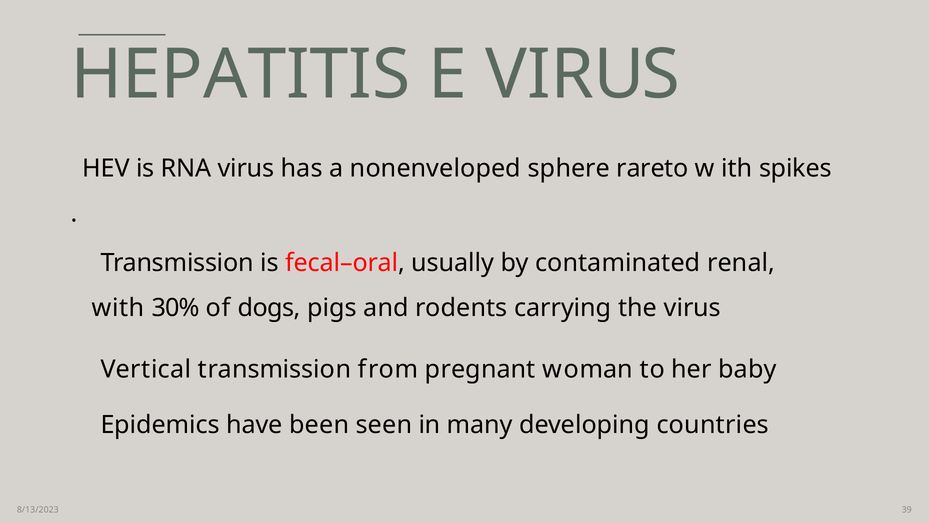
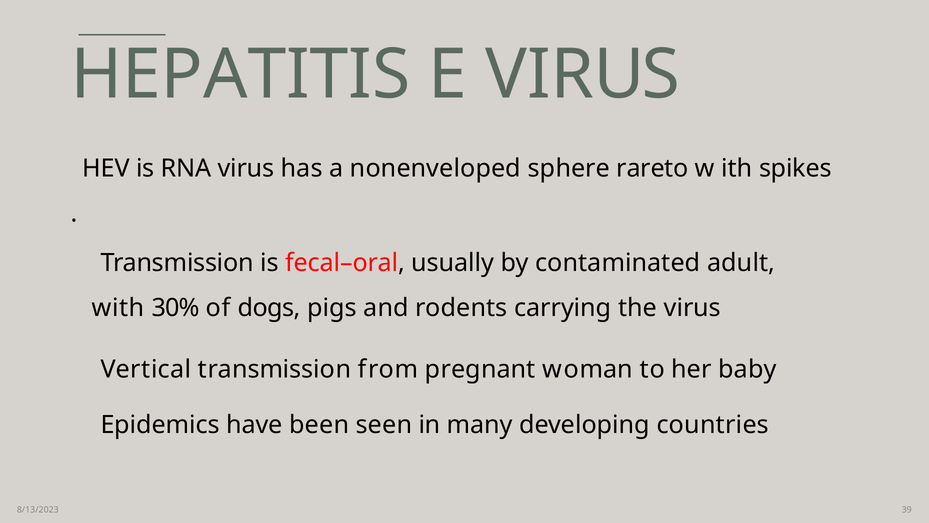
renal: renal -> adult (741, 263)
